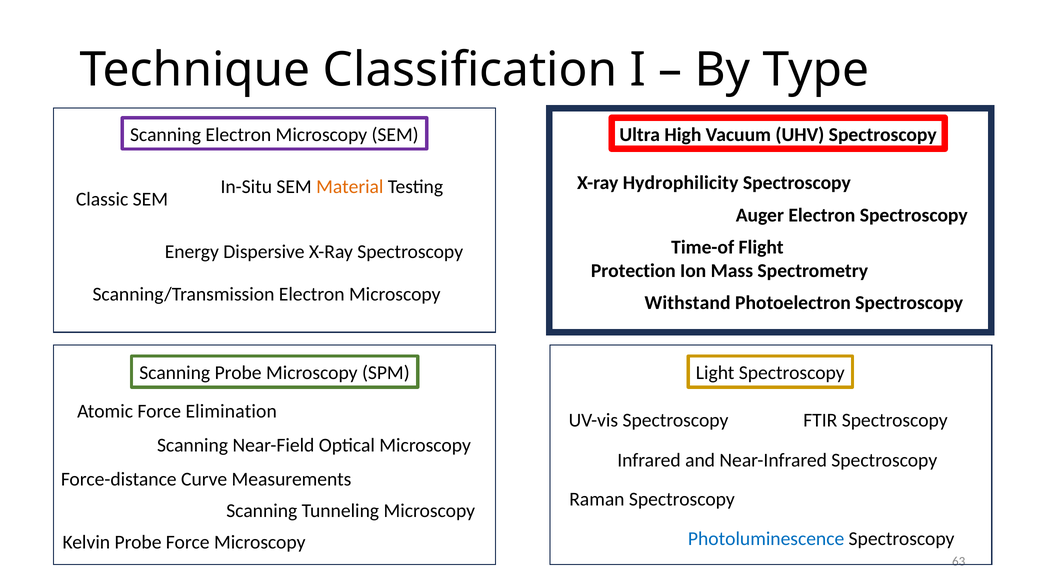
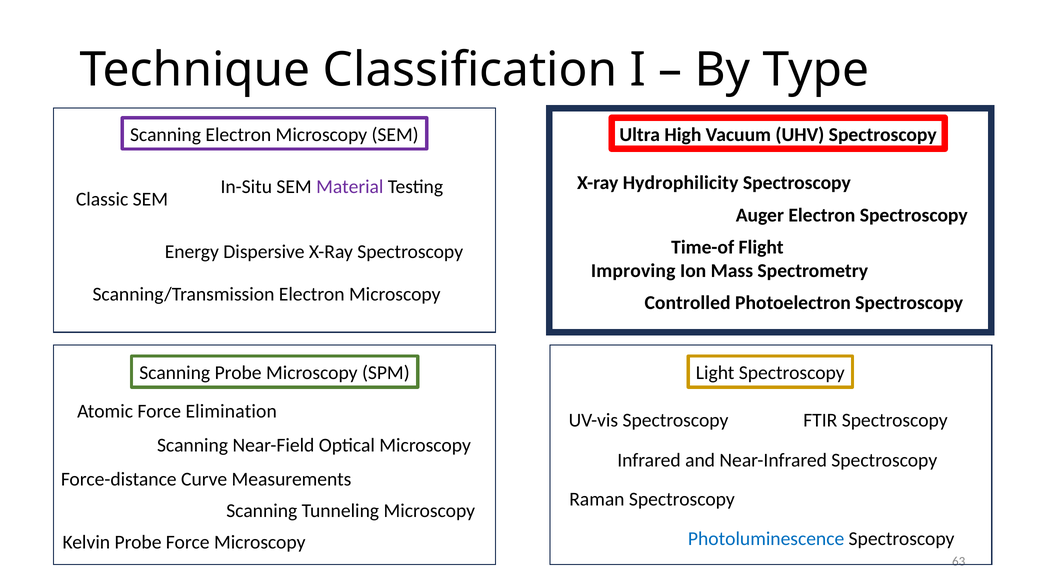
Material colour: orange -> purple (350, 187)
Protection: Protection -> Improving (633, 271)
Withstand: Withstand -> Controlled (688, 303)
